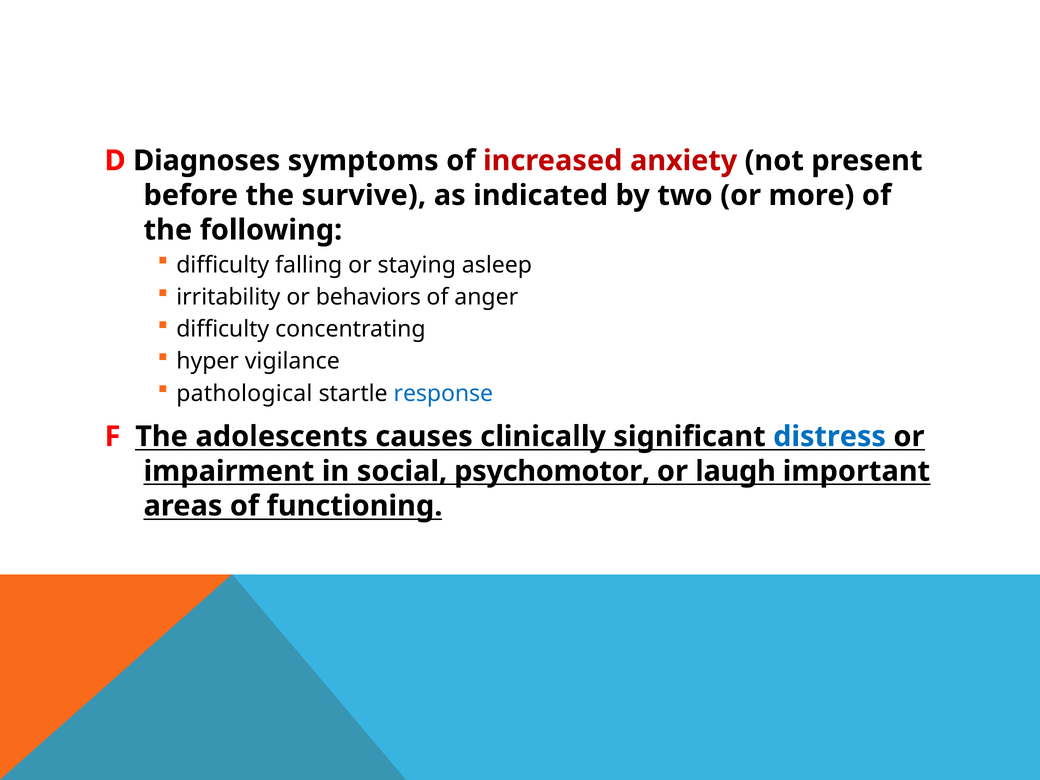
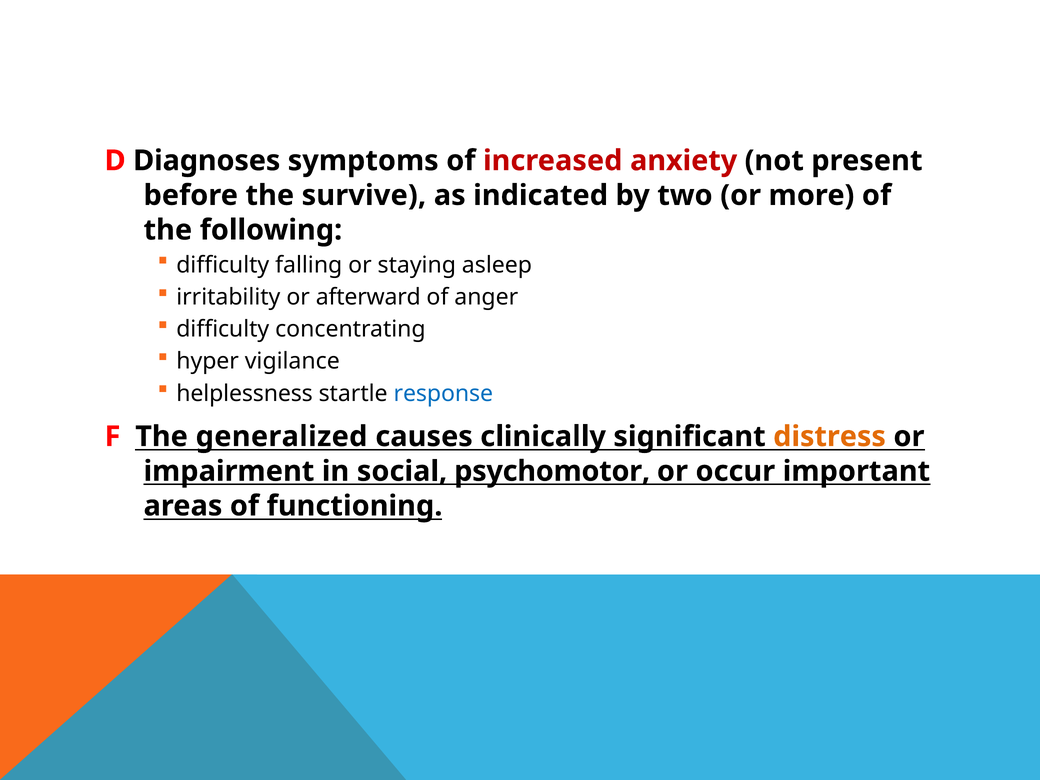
behaviors: behaviors -> afterward (368, 297)
pathological: pathological -> helplessness (245, 393)
adolescents: adolescents -> generalized (282, 437)
distress colour: blue -> orange (830, 437)
laugh: laugh -> occur (735, 471)
